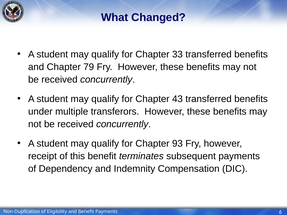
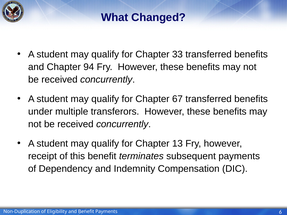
79: 79 -> 94 (89, 67)
43: 43 -> 67 (177, 99)
93: 93 -> 13 (177, 144)
